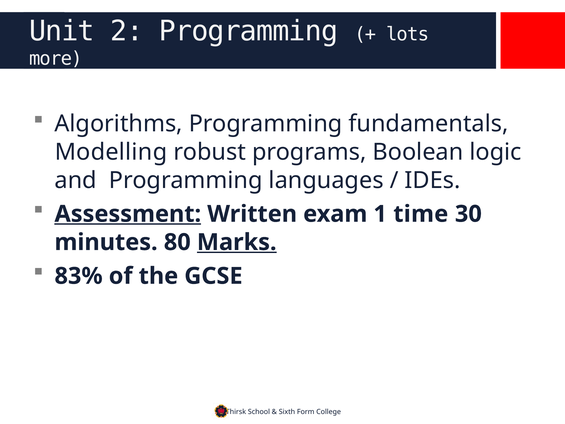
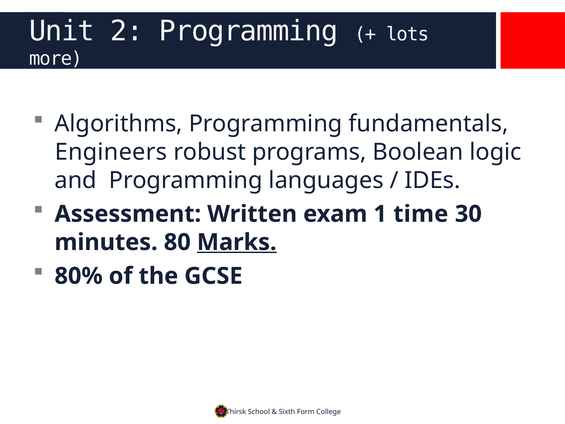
Modelling: Modelling -> Engineers (111, 152)
Assessment underline: present -> none (128, 214)
83%: 83% -> 80% (79, 276)
